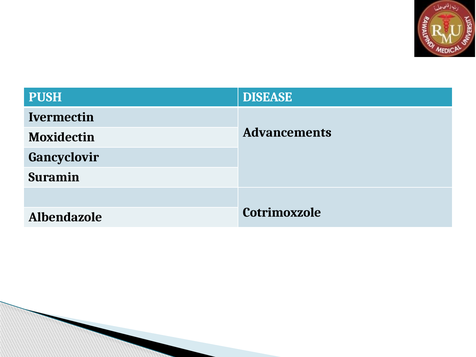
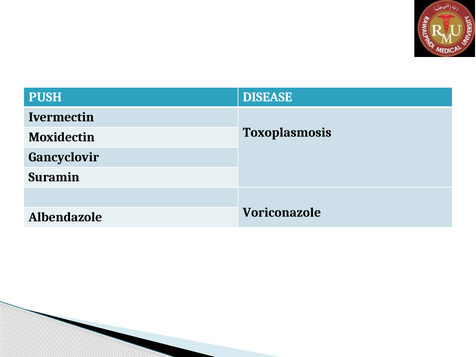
Advancements: Advancements -> Toxoplasmosis (287, 132)
Cotrimoxzole: Cotrimoxzole -> Voriconazole (282, 212)
